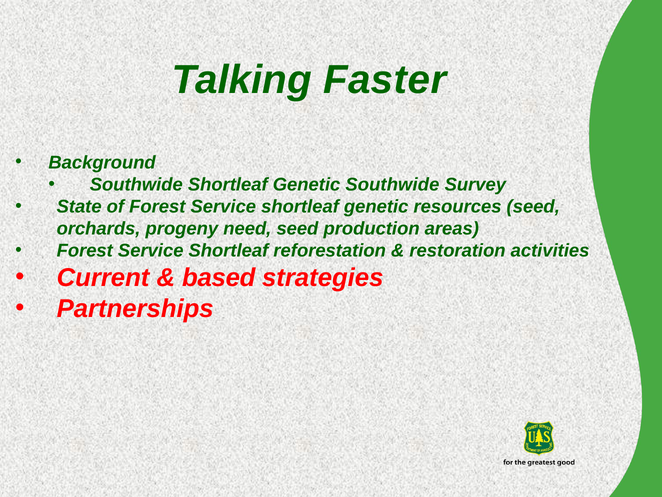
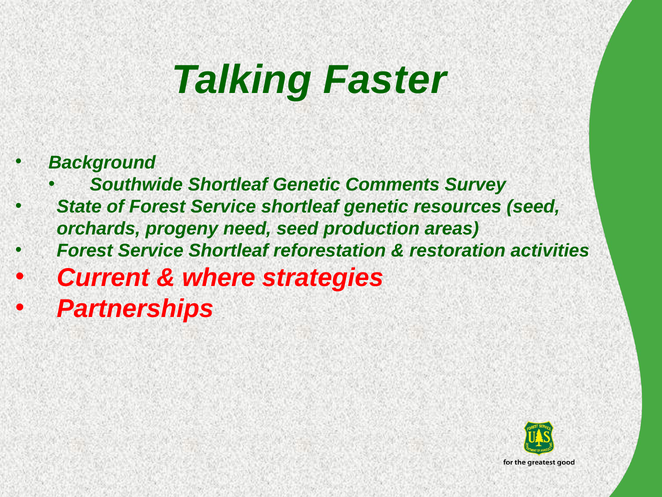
Genetic Southwide: Southwide -> Comments (393, 184)
based: based -> where (219, 278)
